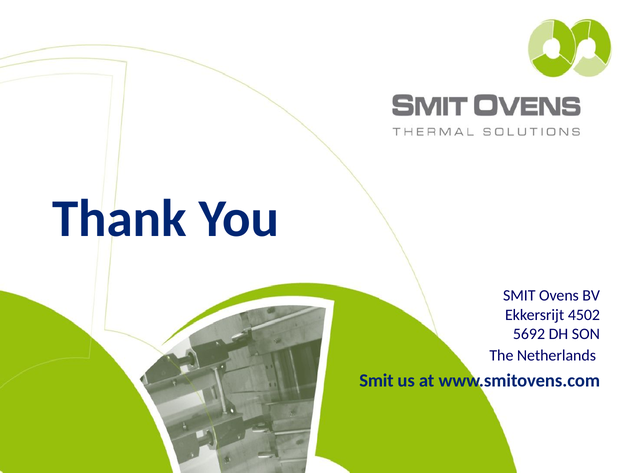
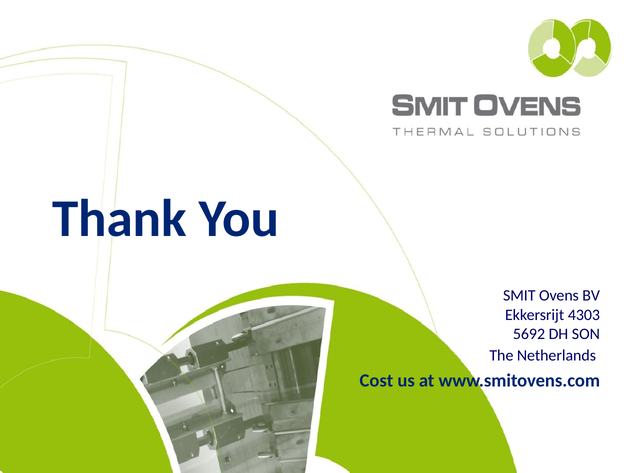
4502: 4502 -> 4303 (584, 315)
Smit: Smit -> Cost (376, 381)
